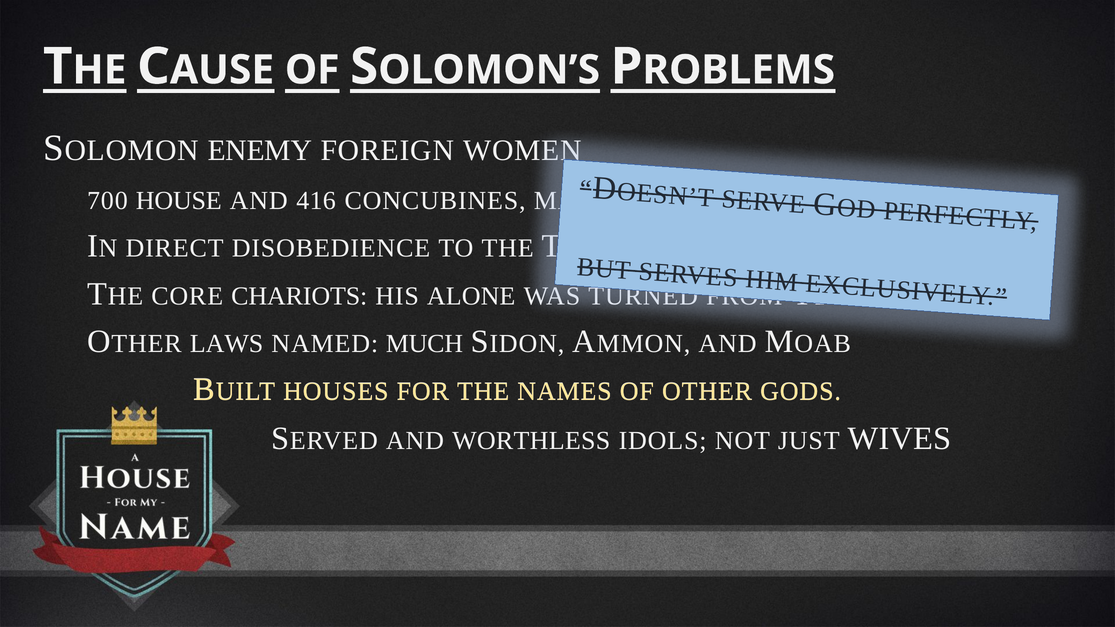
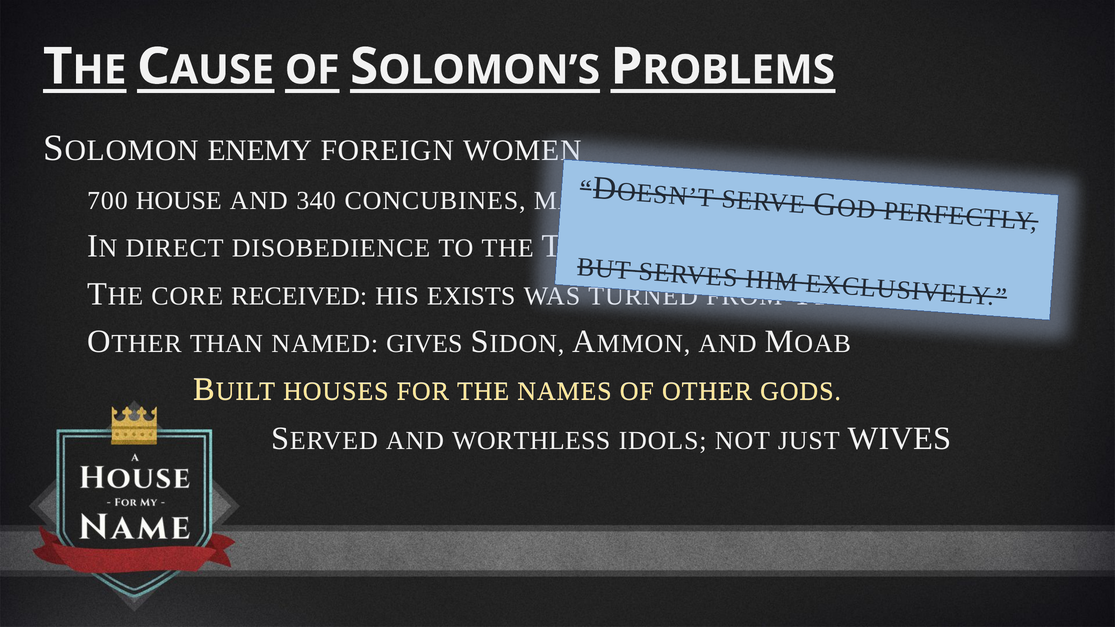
416: 416 -> 340 (316, 201)
CHARIOTS: CHARIOTS -> RECEIVED (299, 296)
ALONE: ALONE -> EXISTS (471, 296)
LAWS: LAWS -> THAN (226, 344)
MUCH: MUCH -> GIVES (424, 344)
